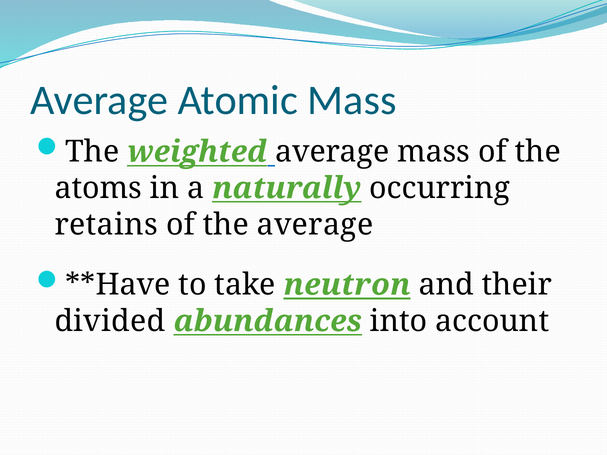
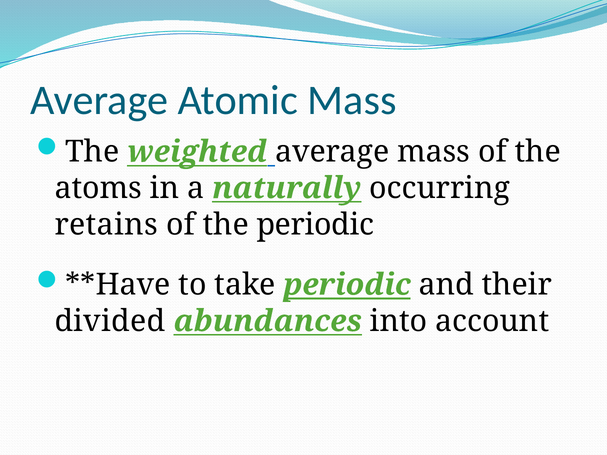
the average: average -> periodic (315, 225)
take neutron: neutron -> periodic (347, 285)
